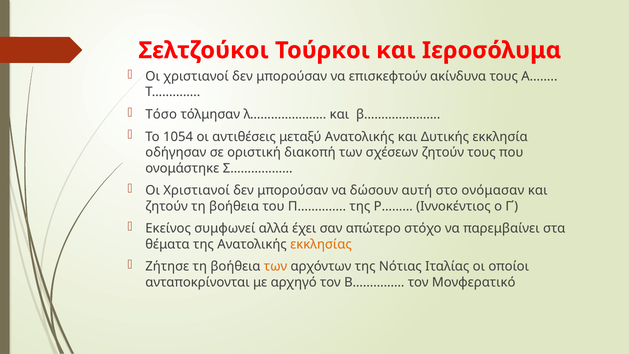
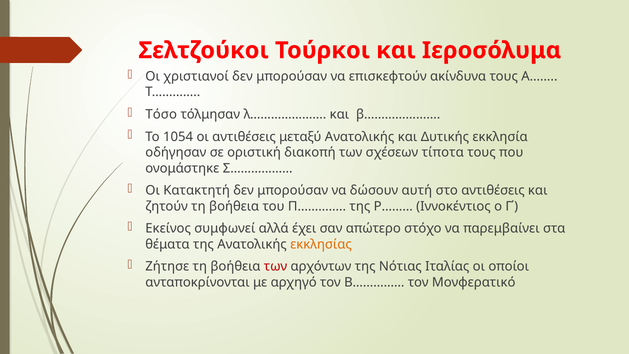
σχέσεων ζητούν: ζητούν -> τίποτα (443, 152)
Χριστιανοί: Χριστιανοί -> Κατακτητή (197, 190)
στο ονόμασαν: ονόμασαν -> αντιθέσεις (493, 190)
των colour: orange -> red (276, 266)
